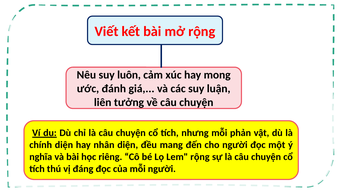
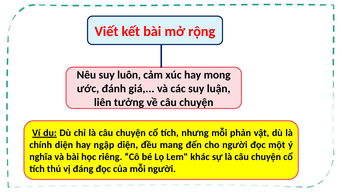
nhân: nhân -> ngập (104, 145)
Lem rộng: rộng -> khác (200, 157)
